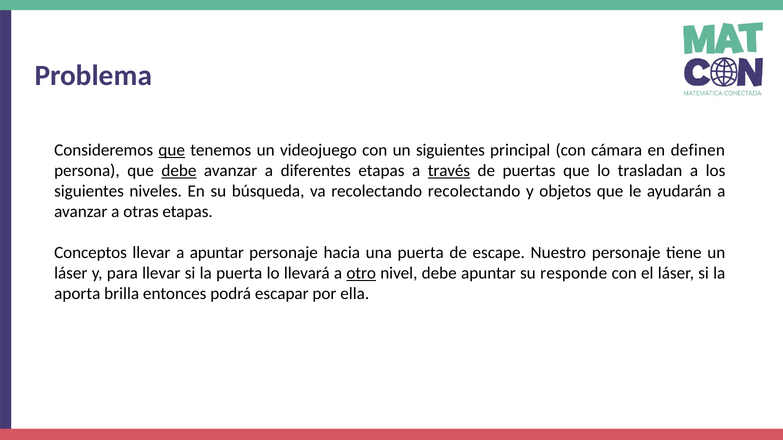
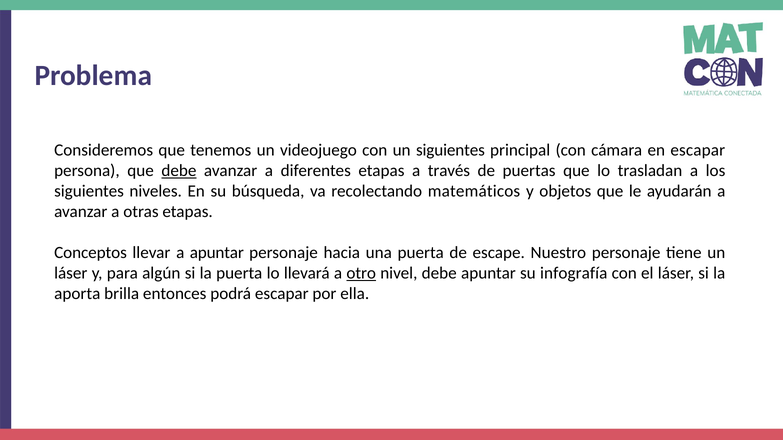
que underline: present -> none (172, 150)
en definen: definen -> escapar (698, 150)
través underline: present -> none (449, 171)
recolectando recolectando: recolectando -> matemáticos (474, 191)
para llevar: llevar -> algún (161, 274)
responde: responde -> infografía (574, 274)
